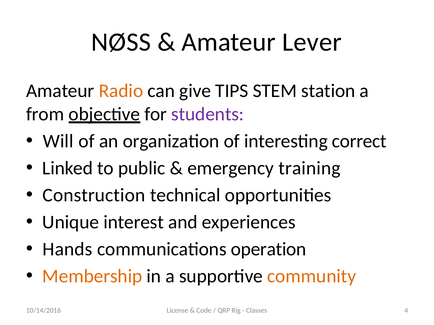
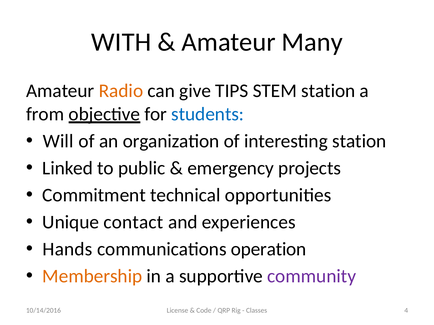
NØSS: NØSS -> WITH (121, 42)
Lever: Lever -> Many (312, 42)
students colour: purple -> blue (208, 114)
interesting correct: correct -> station (359, 141)
training: training -> projects (310, 168)
Construction: Construction -> Commitment (94, 195)
interest: interest -> contact (134, 222)
community colour: orange -> purple (312, 276)
